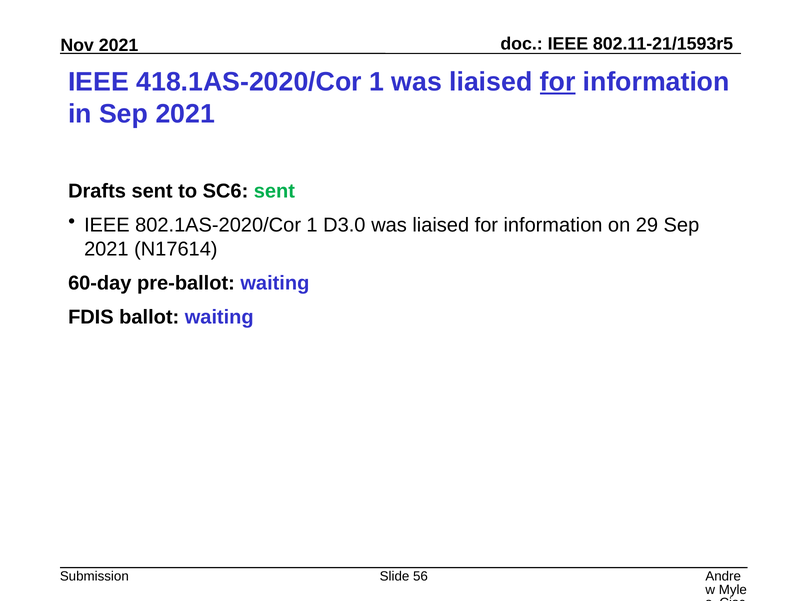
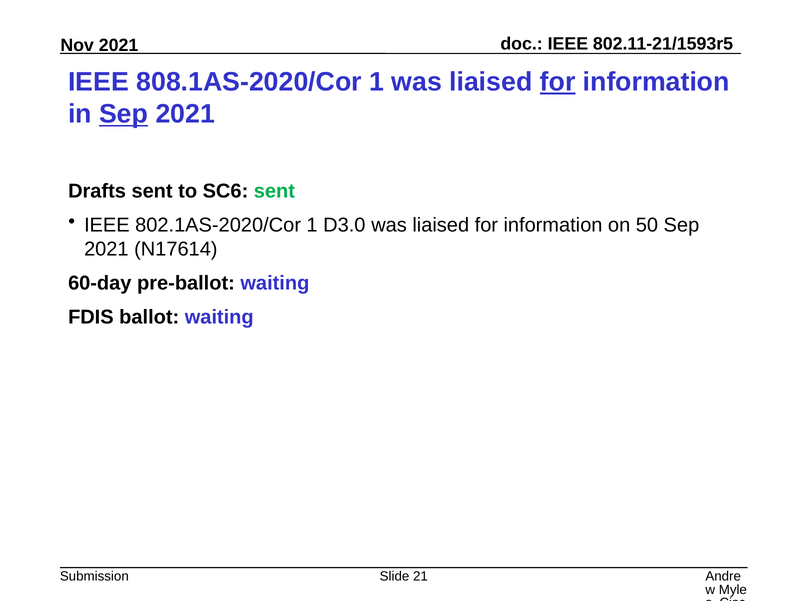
418.1AS-2020/Cor: 418.1AS-2020/Cor -> 808.1AS-2020/Cor (249, 82)
Sep underline: none -> present (124, 114)
29: 29 -> 50 (647, 225)
56: 56 -> 21 (421, 576)
